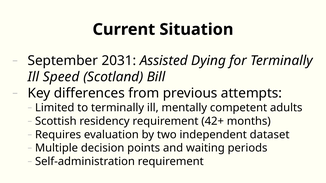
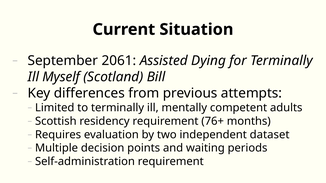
2031: 2031 -> 2061 (119, 61)
Speed: Speed -> Myself (61, 77)
42+: 42+ -> 76+ (213, 121)
